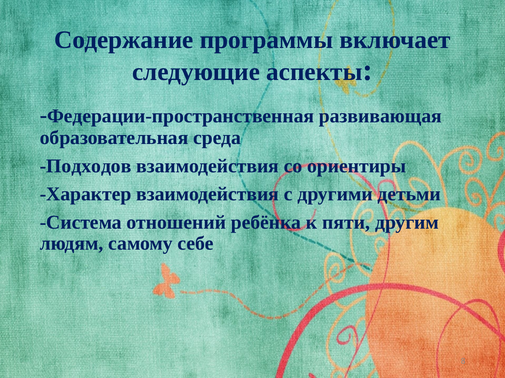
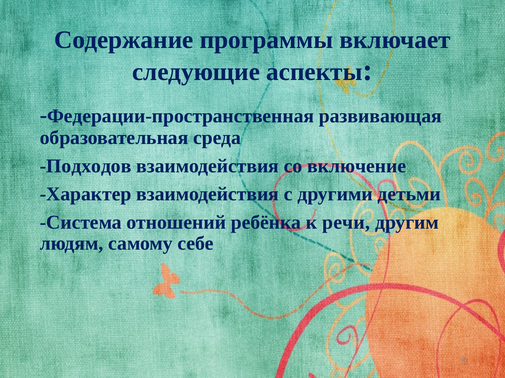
ориентиры: ориентиры -> включение (357, 166)
пяти: пяти -> речи (346, 223)
